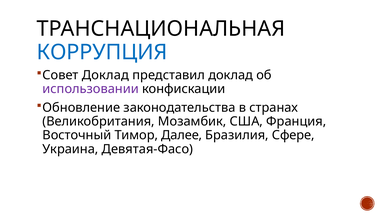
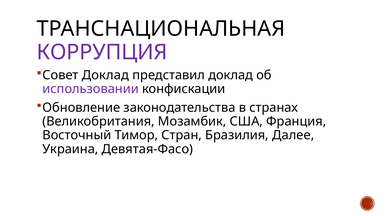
КОРРУПЦИЯ colour: blue -> purple (102, 52)
Далее: Далее -> Стран (182, 136)
Сфере: Сфере -> Далее (293, 136)
